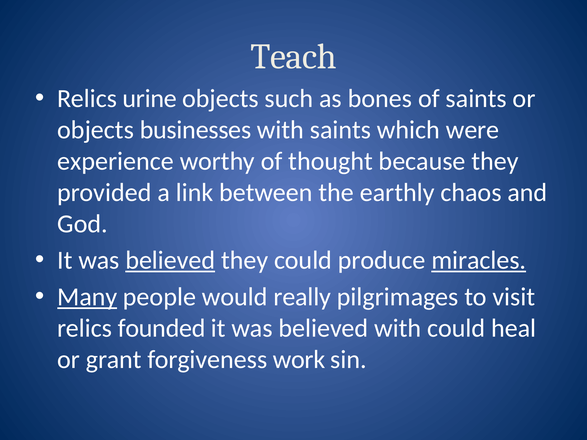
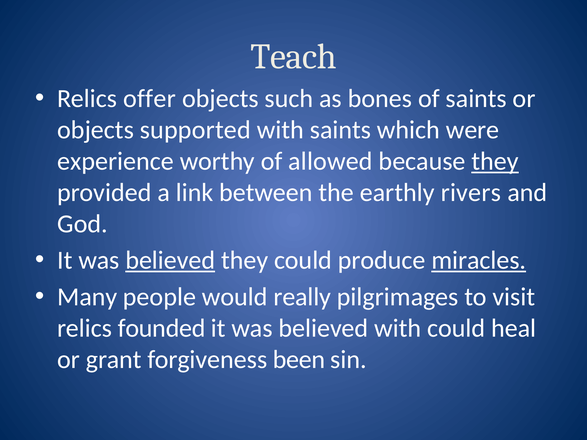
urine: urine -> offer (149, 99)
businesses: businesses -> supported (195, 130)
thought: thought -> allowed (330, 161)
they underline: none -> present (495, 161)
chaos: chaos -> rivers (471, 193)
Many underline: present -> none (87, 297)
work: work -> been (299, 360)
